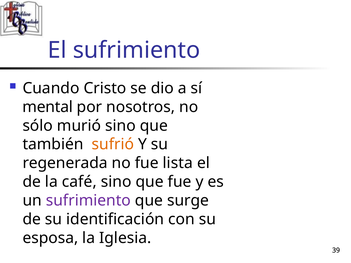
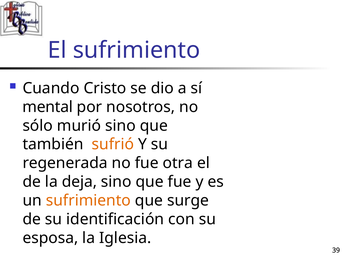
lista: lista -> otra (178, 163)
café: café -> deja (79, 182)
sufrimiento colour: purple -> orange (88, 201)
